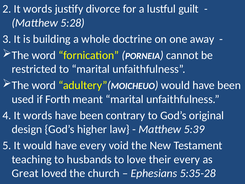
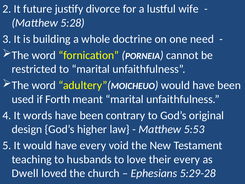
2 It words: words -> future (38, 9)
guilt: guilt -> wife (189, 9)
away: away -> need (202, 39)
5:39: 5:39 -> 5:53 (194, 129)
Great: Great -> Dwell (25, 173)
5:35-28: 5:35-28 -> 5:29-28 (198, 173)
